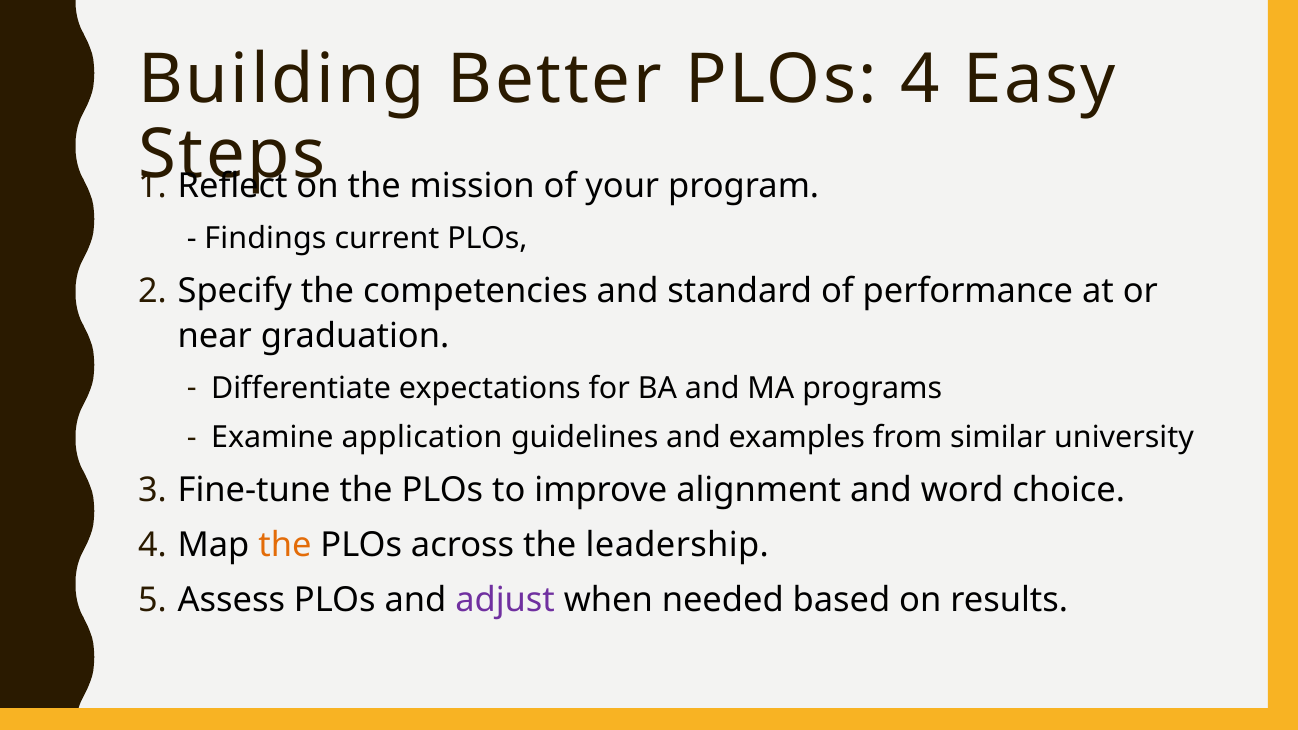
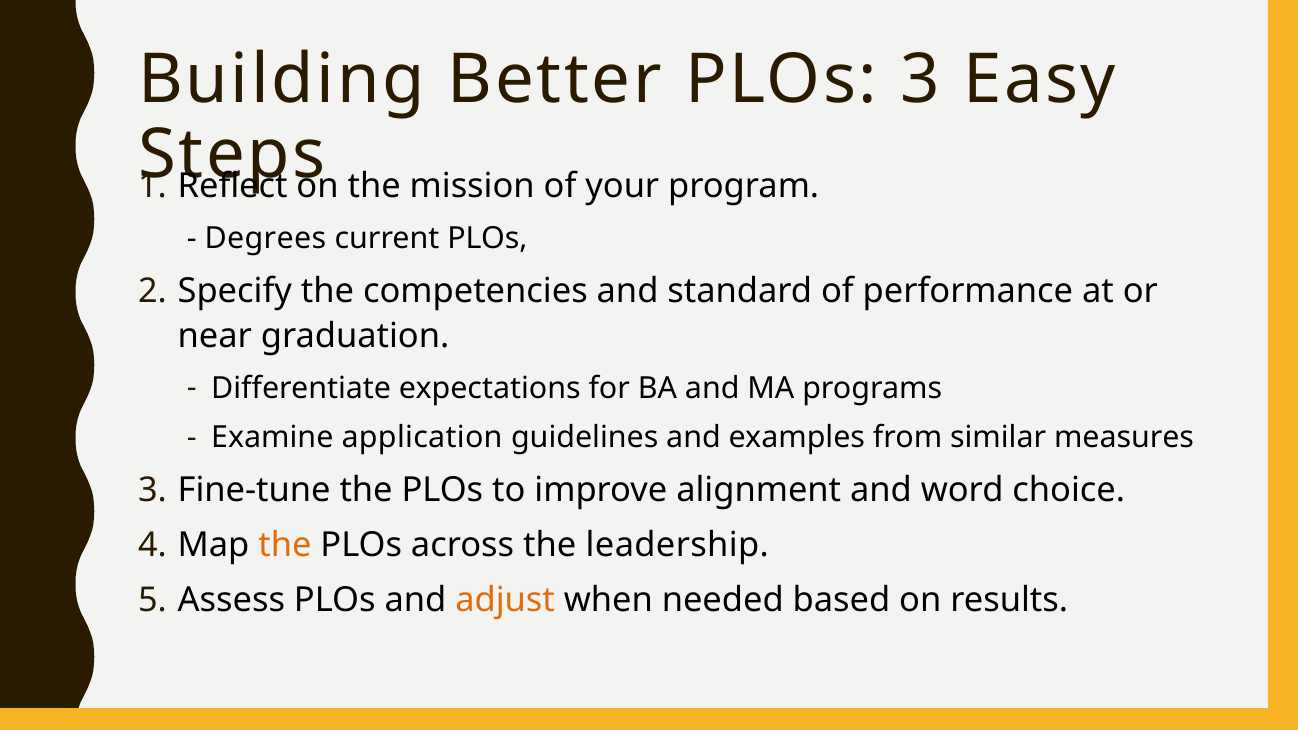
PLOs 4: 4 -> 3 (920, 80)
Findings: Findings -> Degrees (265, 238)
university: university -> measures (1124, 438)
adjust colour: purple -> orange (505, 600)
